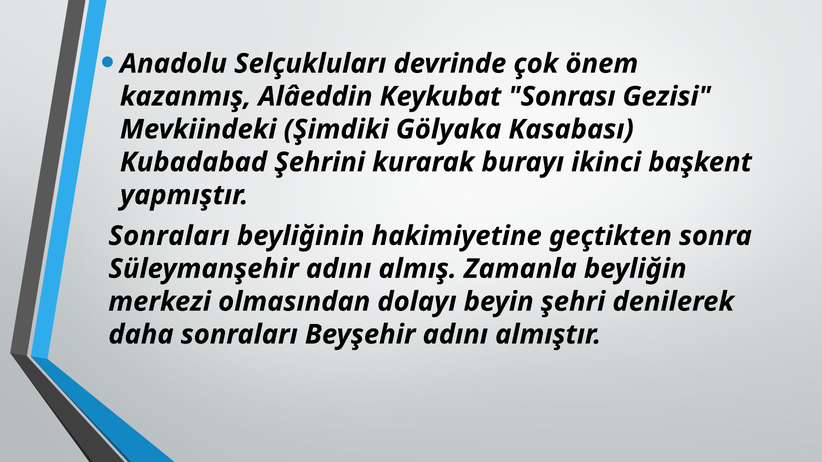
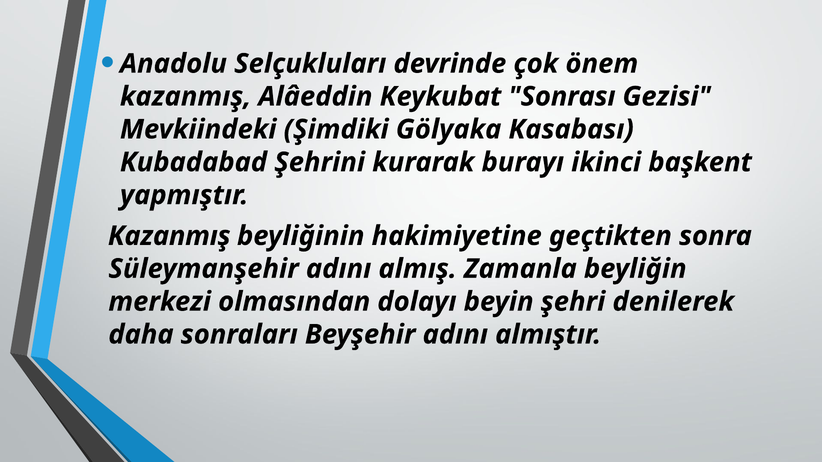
Sonraları: Sonraları -> Kazanmış (169, 236)
